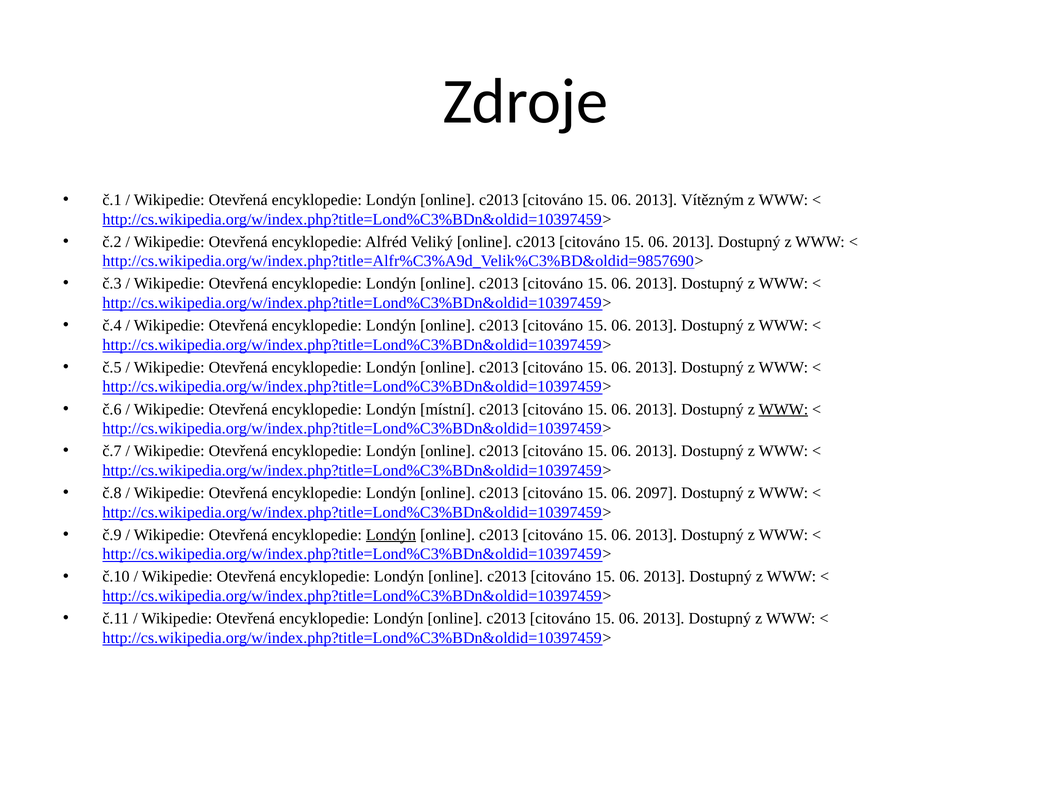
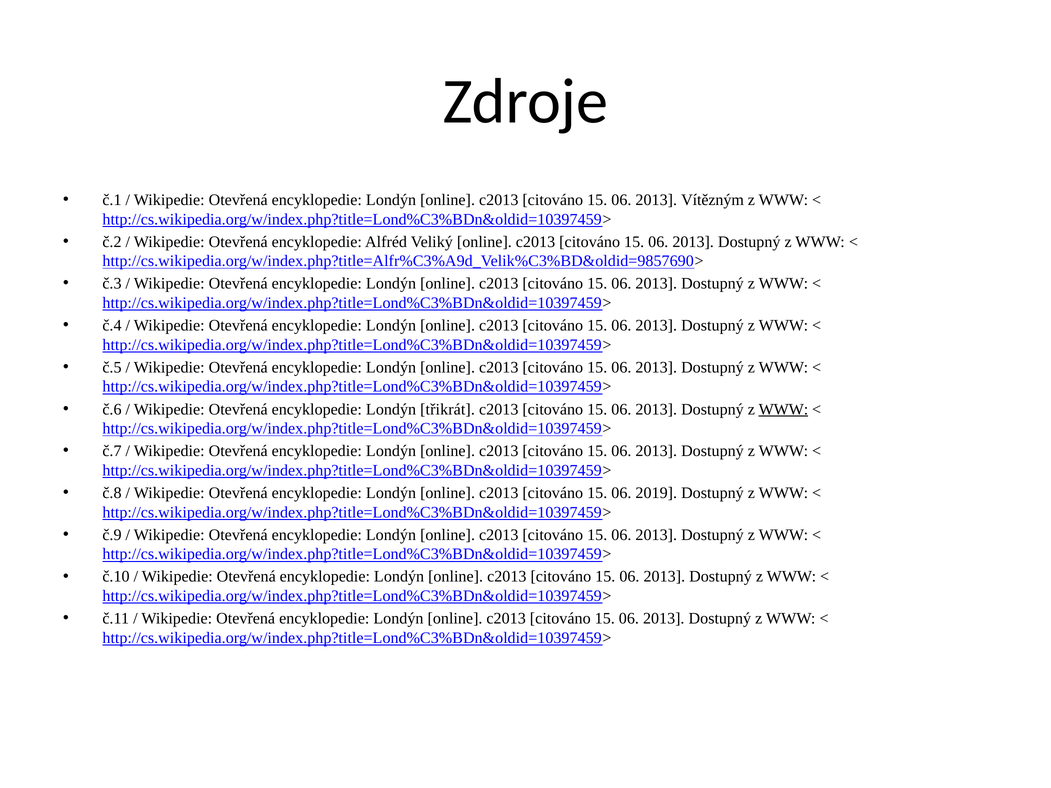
místní: místní -> třikrát (448, 409)
2097: 2097 -> 2019 (656, 493)
Londýn underline: present -> none (391, 535)
